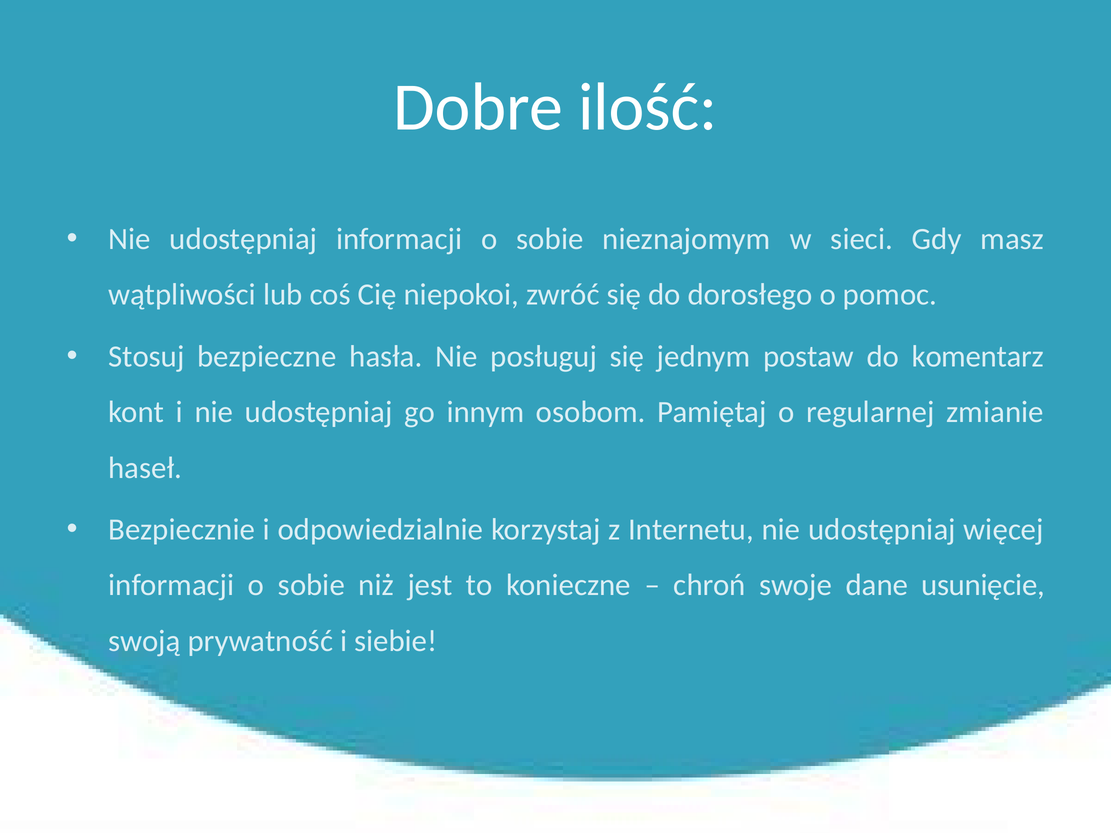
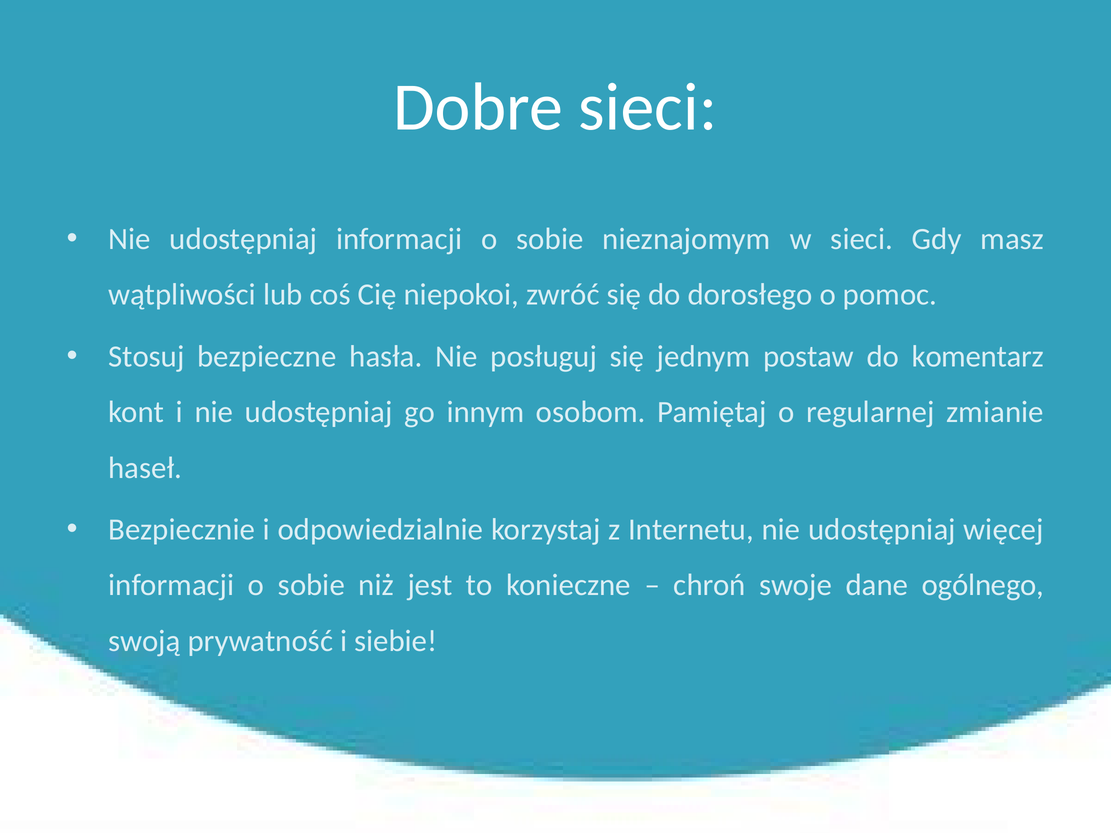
Dobre ilość: ilość -> sieci (648, 108)
usunięcie: usunięcie -> ogólnego (983, 585)
